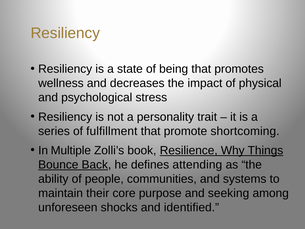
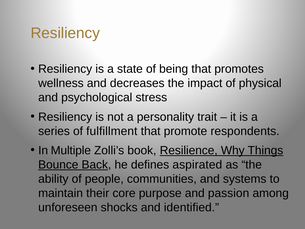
shortcoming: shortcoming -> respondents (245, 131)
attending: attending -> aspirated (197, 165)
seeking: seeking -> passion (229, 193)
